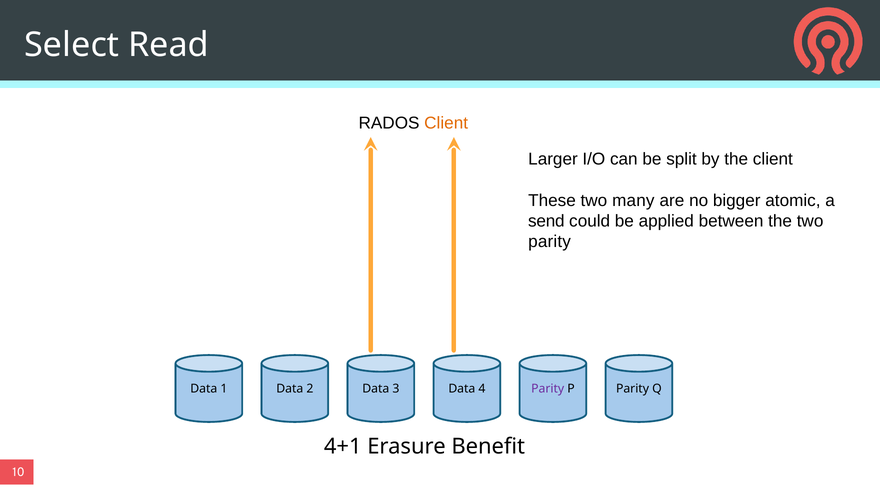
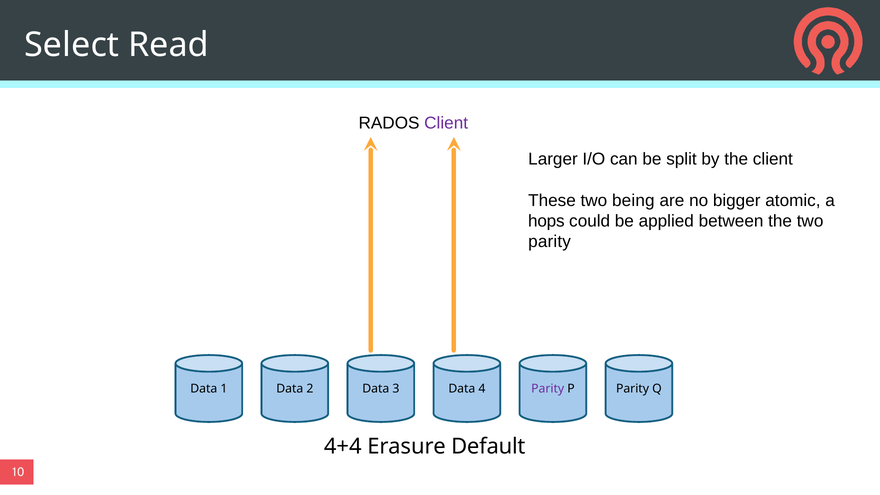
Client colour: orange -> purple (446, 123)
many: many -> being (633, 200)
send: send -> hops (546, 221)
4+1: 4+1 -> 4+4 (343, 447)
Benefit: Benefit -> Default (488, 447)
